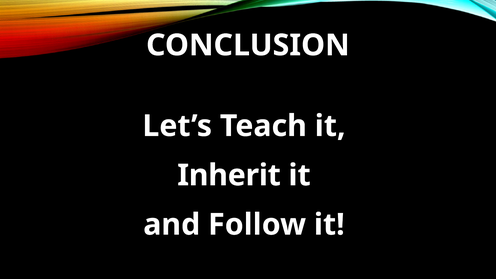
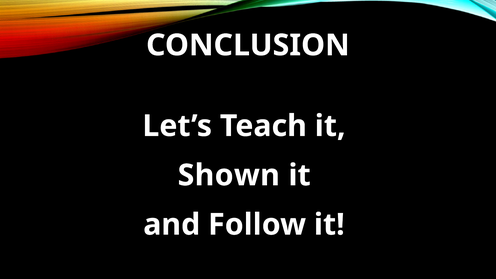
Inherit: Inherit -> Shown (229, 175)
